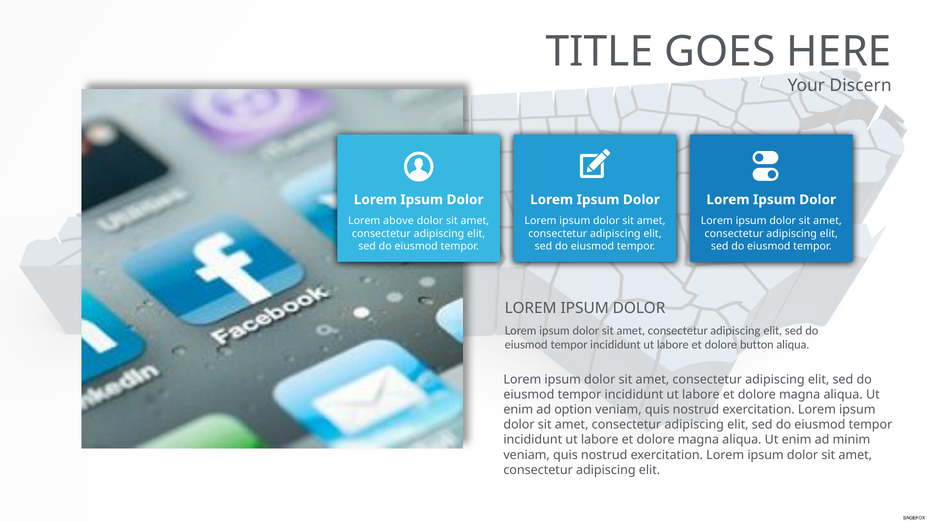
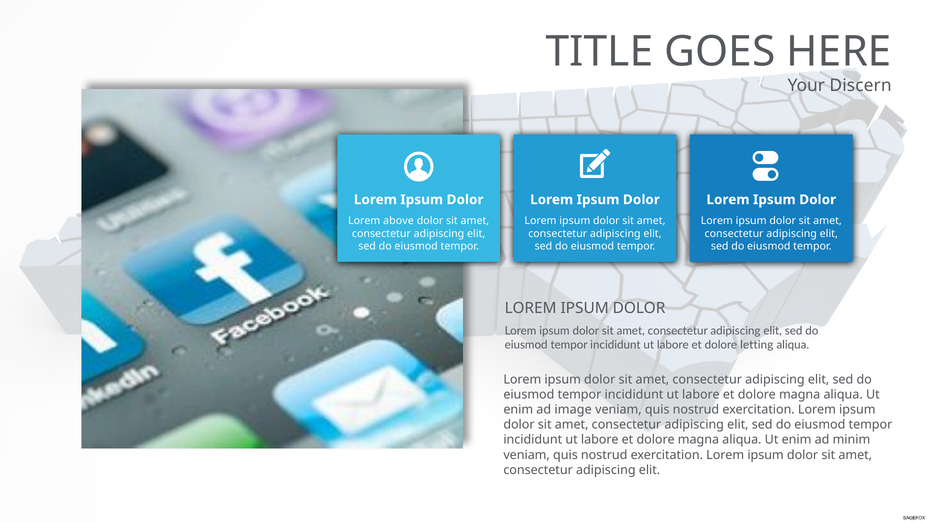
button: button -> letting (757, 344)
option: option -> image (573, 409)
